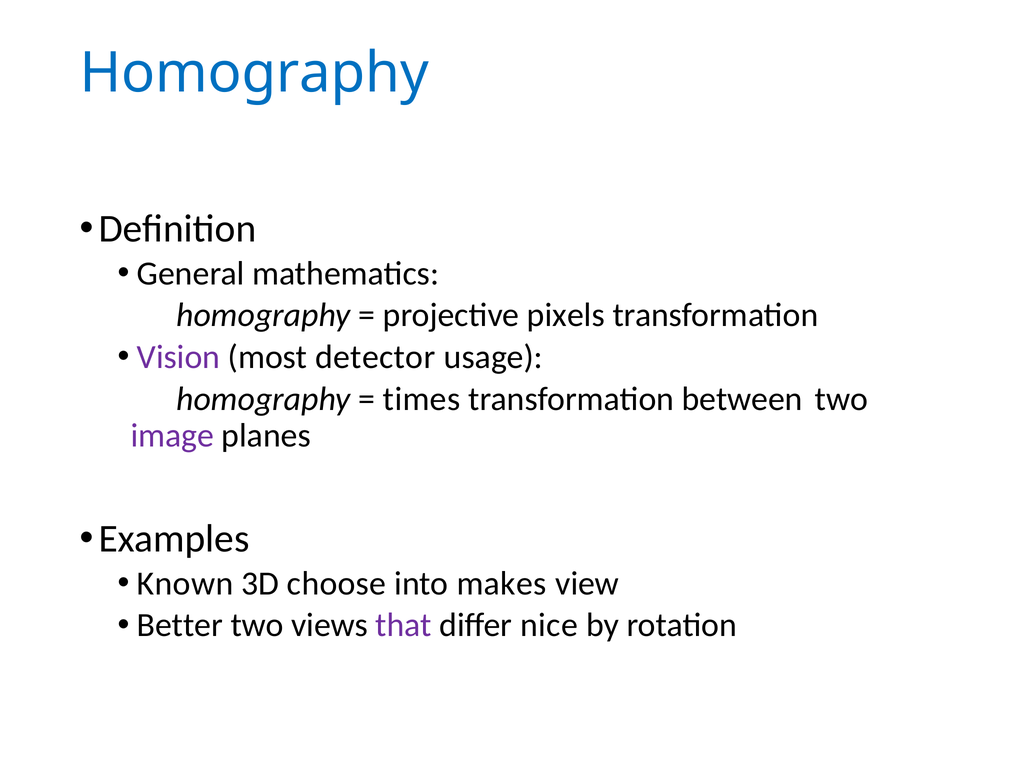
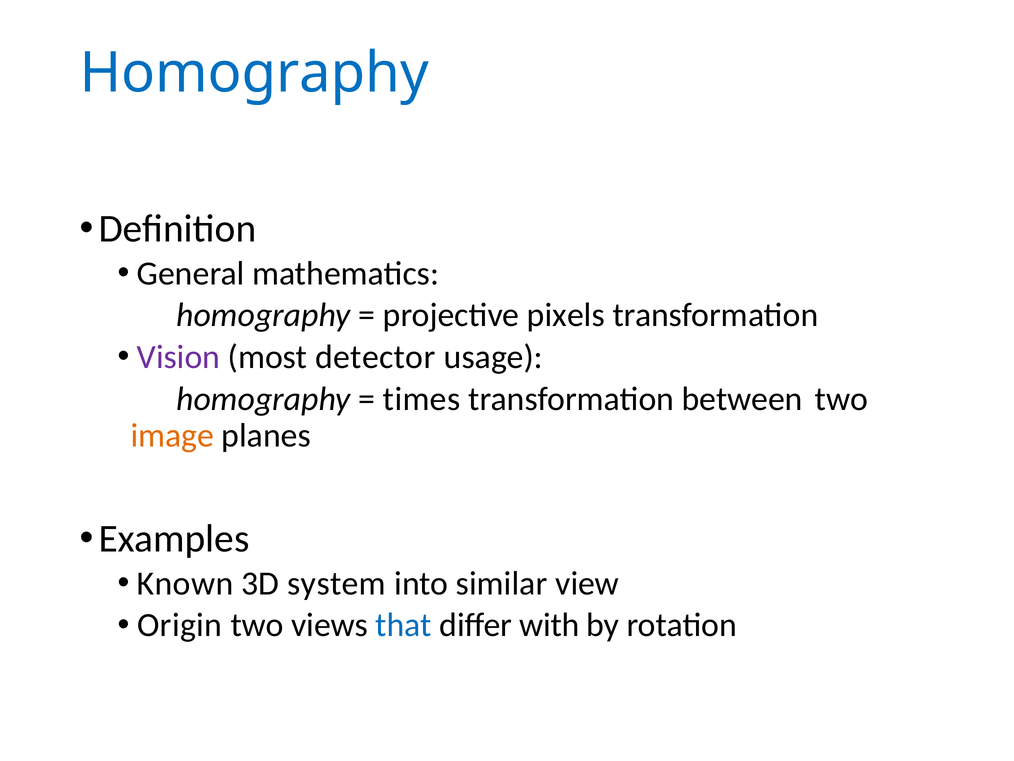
image colour: purple -> orange (172, 435)
choose: choose -> system (337, 583)
makes: makes -> similar (502, 583)
Better: Better -> Origin (180, 625)
that colour: purple -> blue (404, 625)
nice: nice -> with (549, 625)
